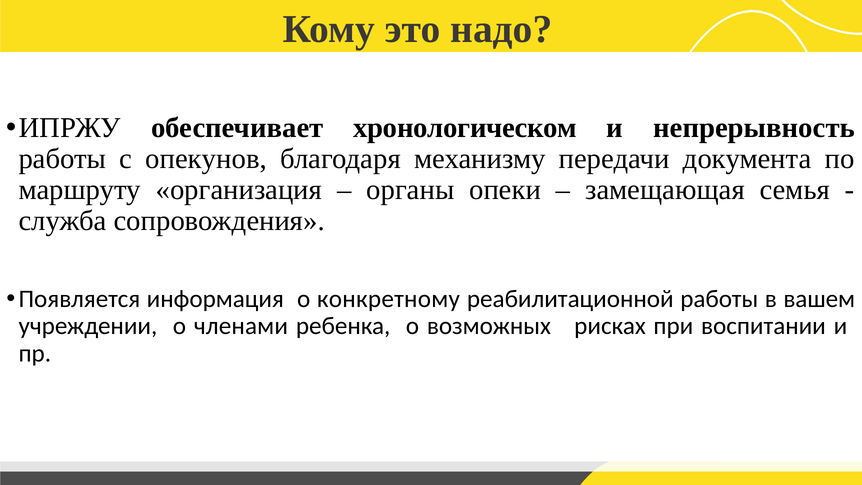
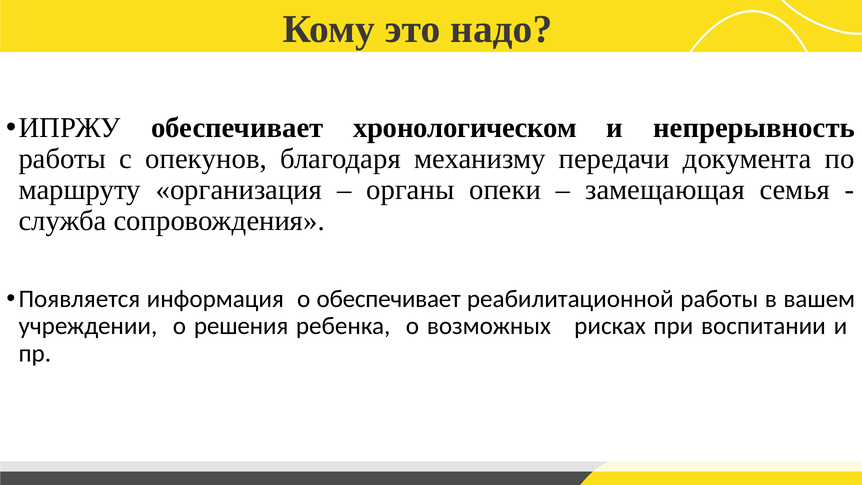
о конкретному: конкретному -> обеспечивает (389, 299)
членами: членами -> решения (241, 326)
